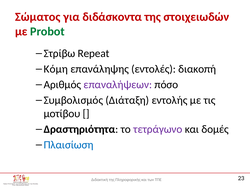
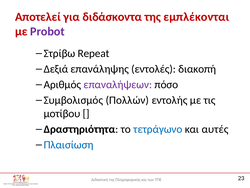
Σώματος: Σώματος -> Αποτελεί (38, 17)
στοιχειωδών: στοιχειωδών -> εμπλέκονται (196, 17)
Probot colour: green -> purple (47, 31)
Κόμη: Κόμη -> Δεξιά (56, 69)
Διάταξη: Διάταξη -> Πολλών (127, 100)
τετράγωνο colour: purple -> blue (158, 129)
δομές: δομές -> αυτές (215, 129)
